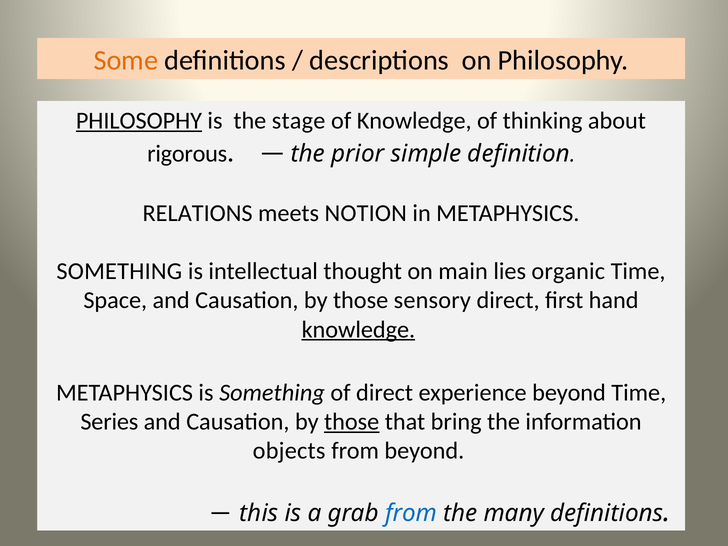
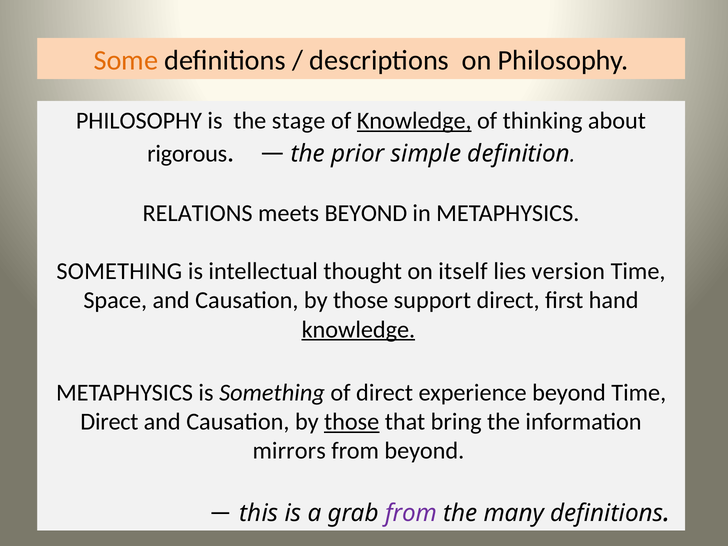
PHILOSOPHY underline: present -> none (139, 121)
Knowledge underline: none -> present (414, 121)
meets NOTION: NOTION -> BEYOND (366, 213)
main: main -> itself (463, 271)
organic: organic -> version (568, 271)
sensory: sensory -> support (432, 300)
Series: Series -> Direct (109, 422)
objects: objects -> mirrors (289, 451)
from colour: blue -> purple (411, 513)
